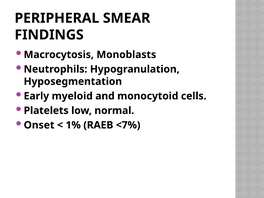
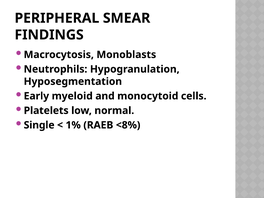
Onset: Onset -> Single (39, 125)
<7%: <7% -> <8% (128, 125)
